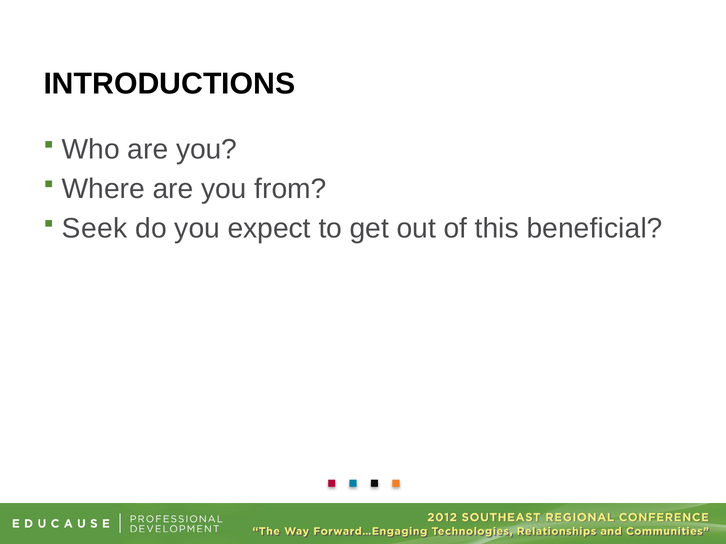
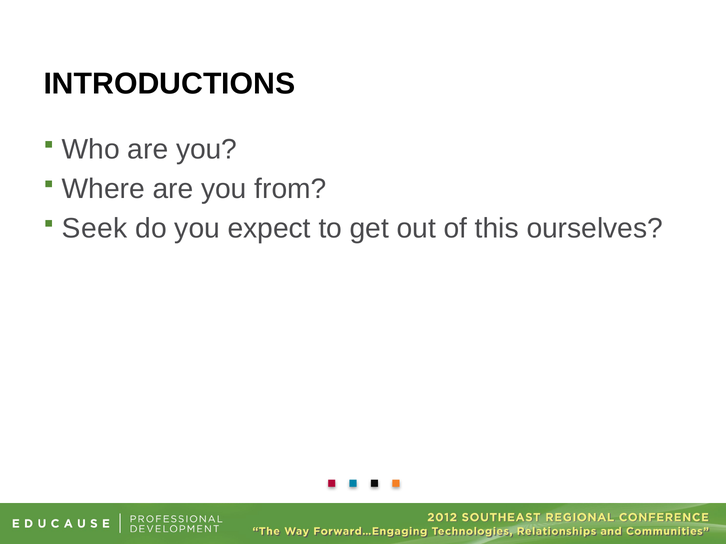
beneficial: beneficial -> ourselves (595, 229)
